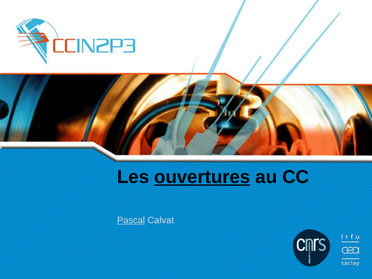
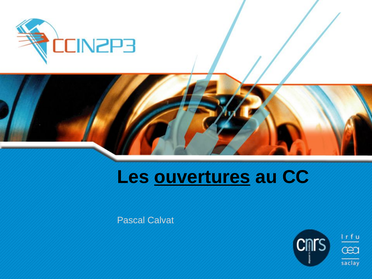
Pascal underline: present -> none (131, 220)
